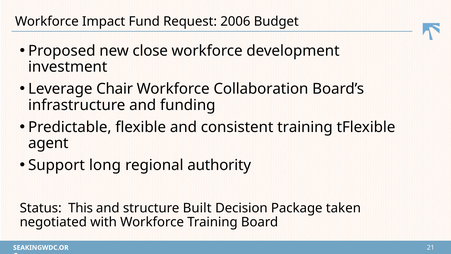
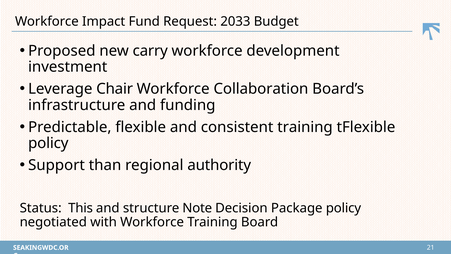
2006: 2006 -> 2033 (235, 21)
close: close -> carry (150, 51)
agent: agent -> policy (48, 143)
long: long -> than (105, 165)
Built: Built -> Note (197, 208)
Package taken: taken -> policy (343, 208)
